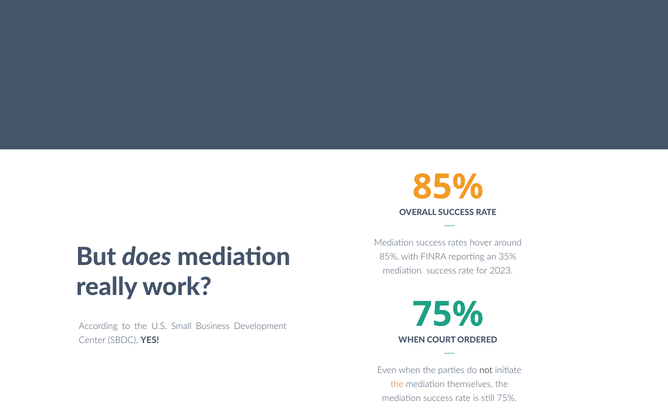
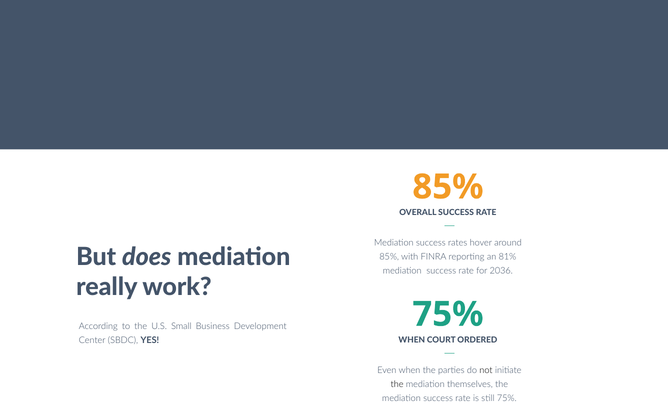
35%: 35% -> 81% (507, 257)
2023: 2023 -> 2036 (501, 271)
the colour: orange -> black (397, 385)
